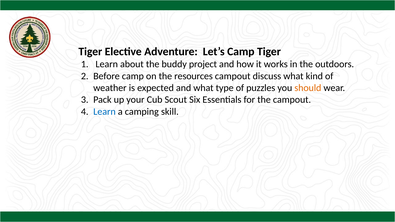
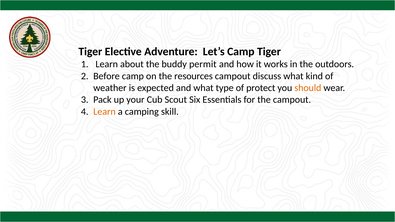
project: project -> permit (203, 64)
puzzles: puzzles -> protect (261, 88)
Learn colour: blue -> orange (104, 112)
